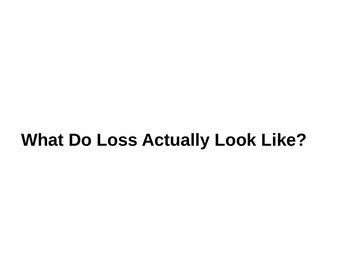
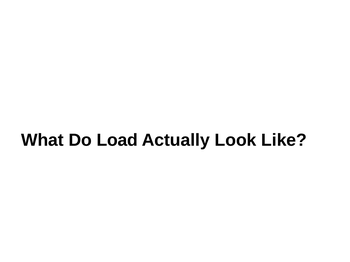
Loss: Loss -> Load (117, 140)
